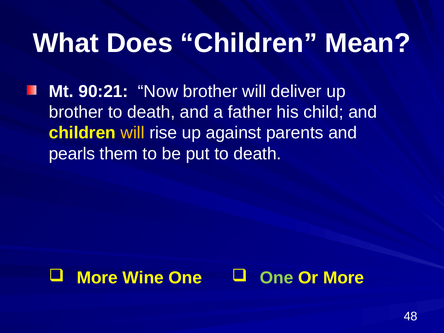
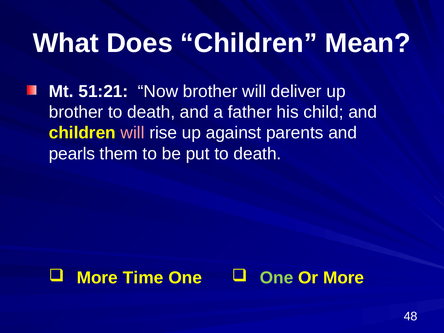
90:21: 90:21 -> 51:21 (103, 91)
will colour: yellow -> pink (133, 133)
Wine: Wine -> Time (143, 278)
